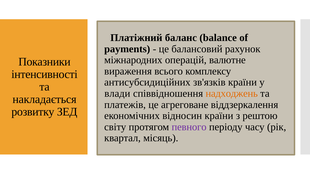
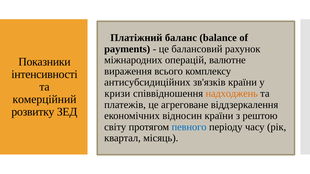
влади: влади -> кризи (117, 94)
накладається: накладається -> комерційний (44, 100)
певного colour: purple -> blue (189, 127)
